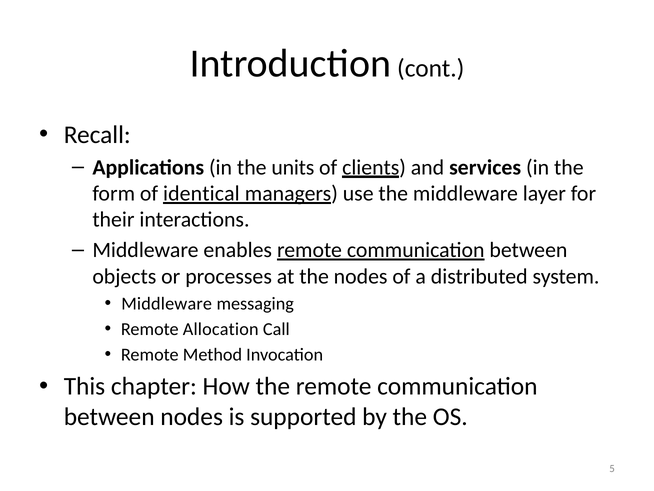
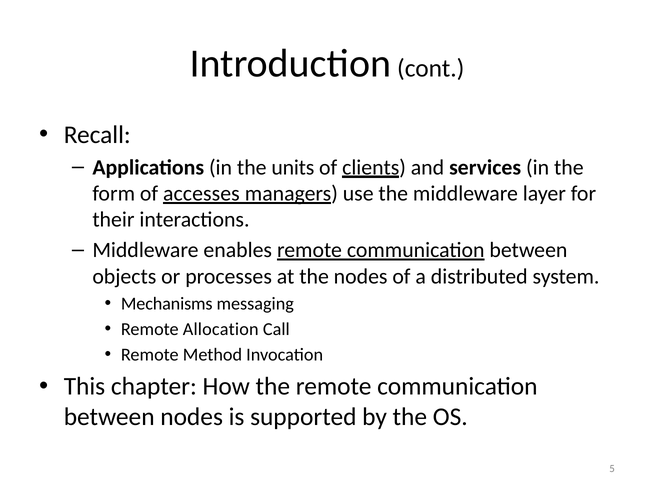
identical: identical -> accesses (201, 193)
Middleware: Middleware -> Mechanisms (167, 304)
